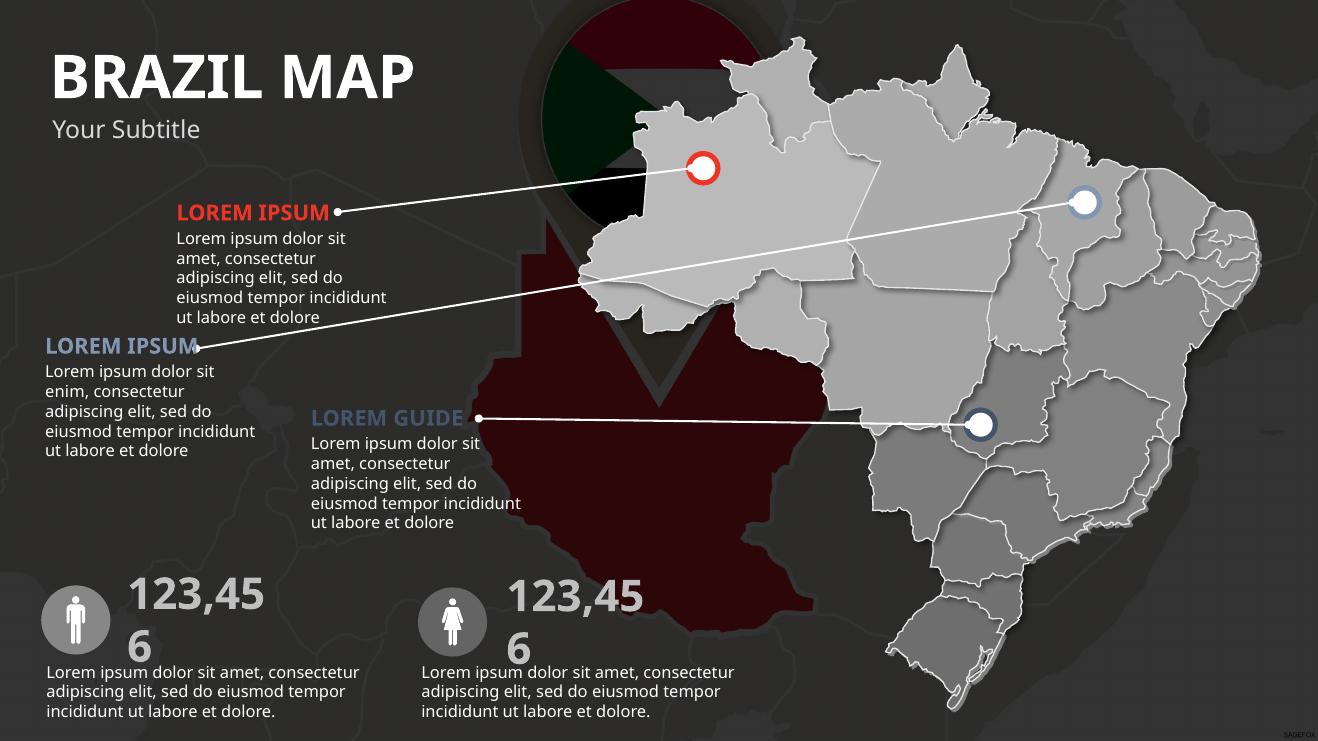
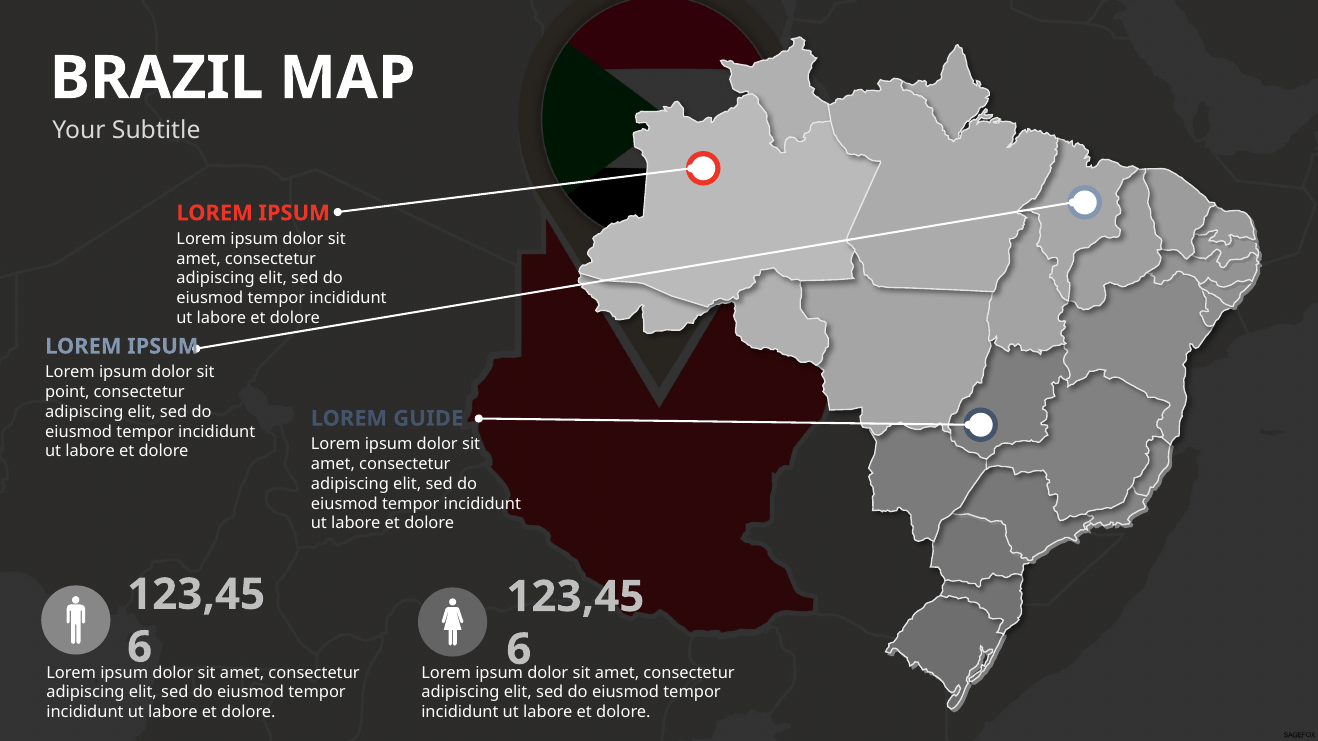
enim: enim -> point (67, 392)
